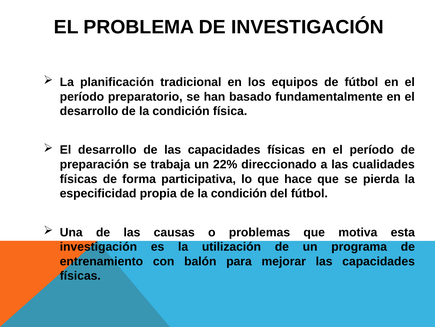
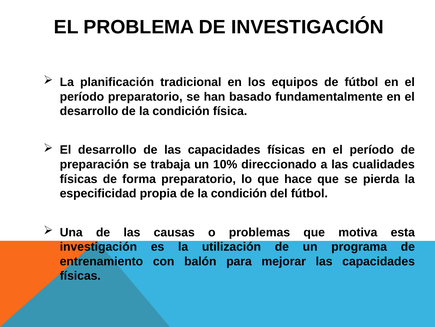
22%: 22% -> 10% (225, 164)
forma participativa: participativa -> preparatorio (199, 179)
